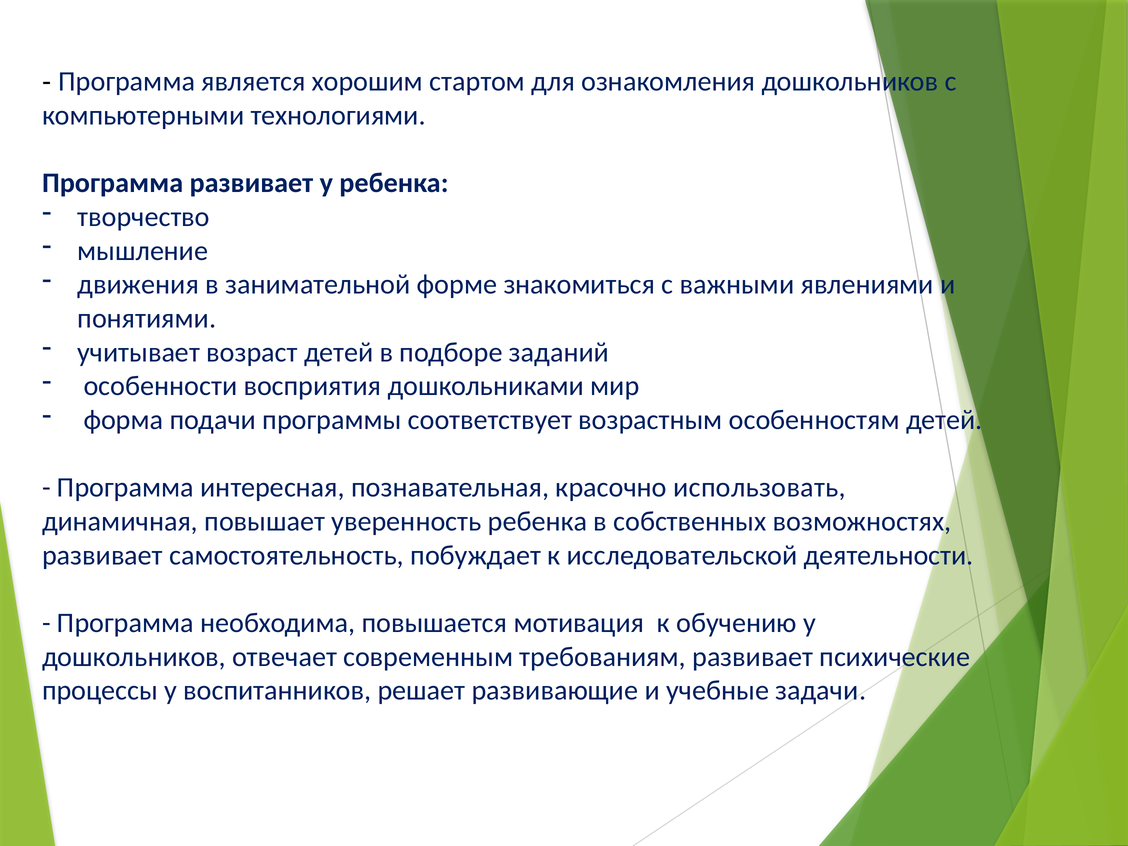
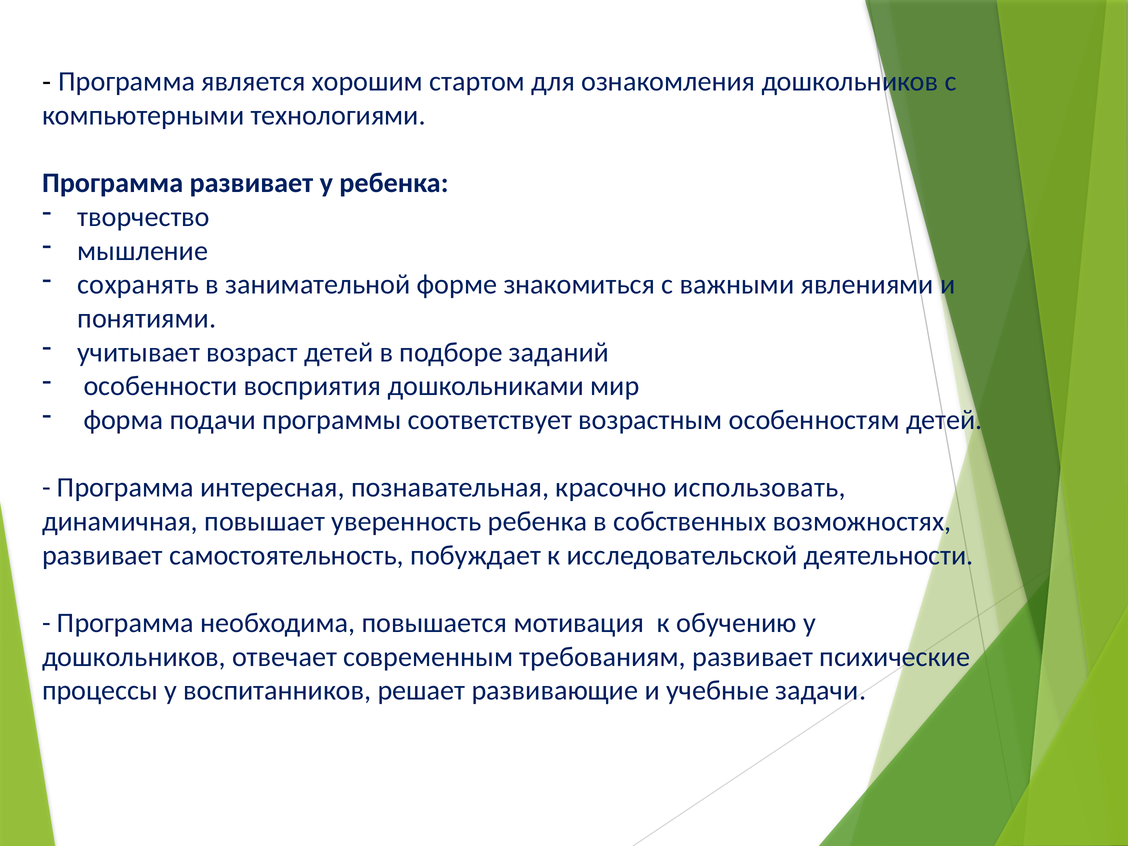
движения: движения -> сохранять (138, 285)
